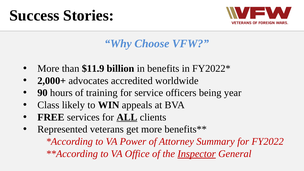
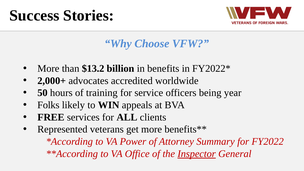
$11.9: $11.9 -> $13.2 (93, 69)
90: 90 -> 50 (42, 93)
Class: Class -> Folks (48, 105)
ALL underline: present -> none (127, 117)
